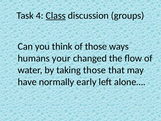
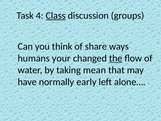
of those: those -> share (96, 46)
the underline: none -> present (116, 58)
taking those: those -> mean (94, 70)
